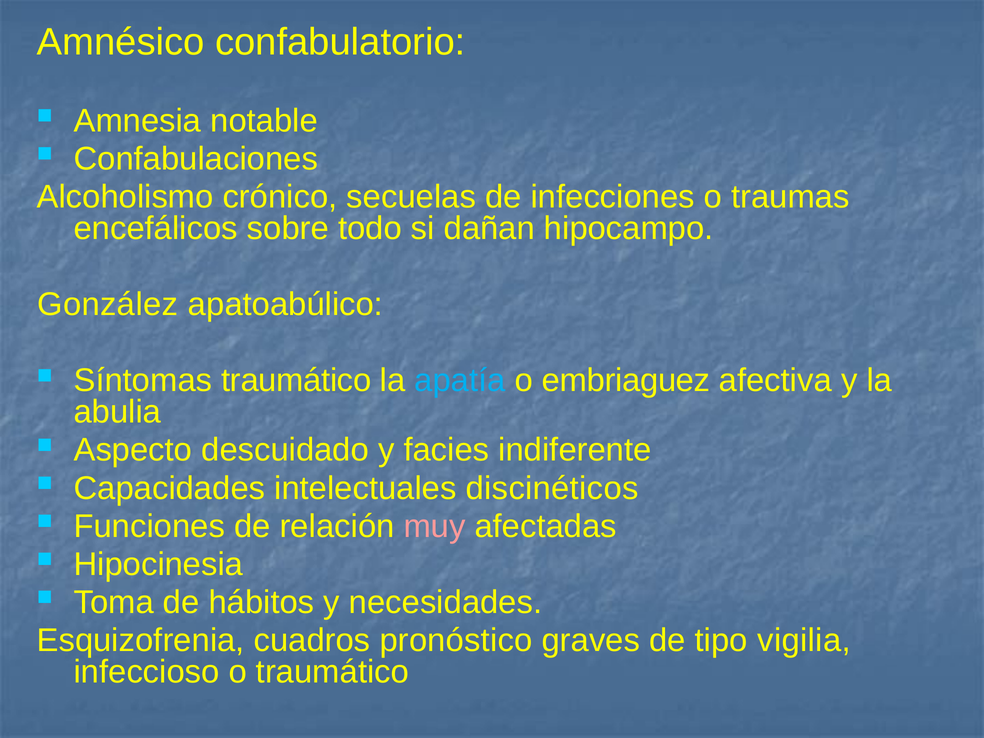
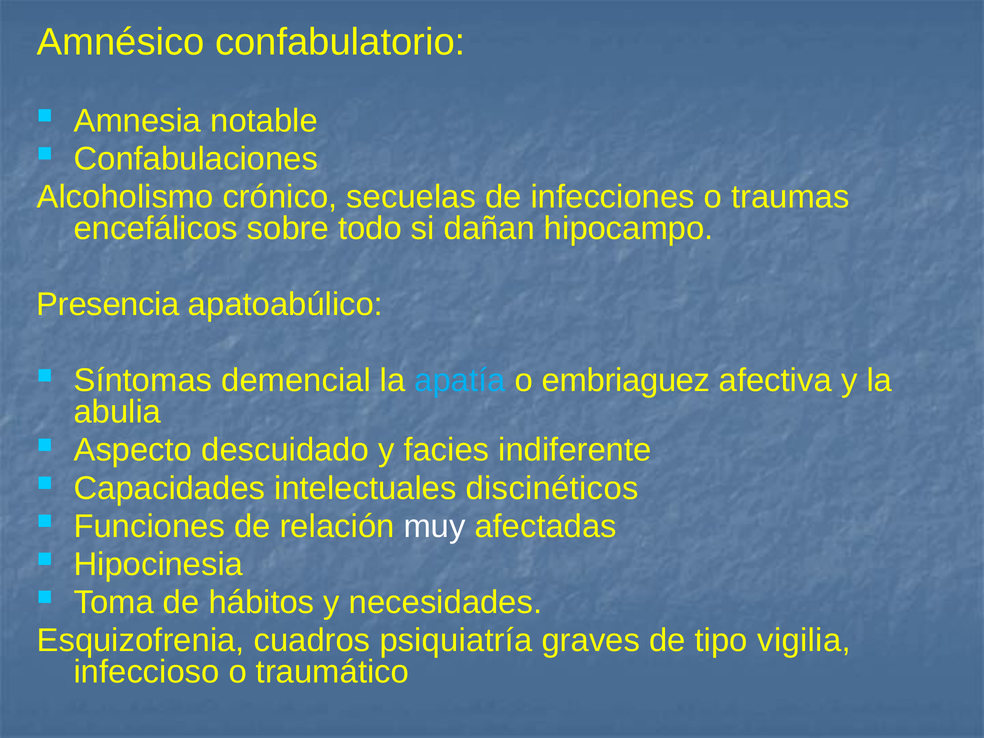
González: González -> Presencia (108, 305)
Síntomas traumático: traumático -> demencial (296, 381)
muy colour: pink -> white (435, 526)
pronóstico: pronóstico -> psiquiatría (456, 640)
